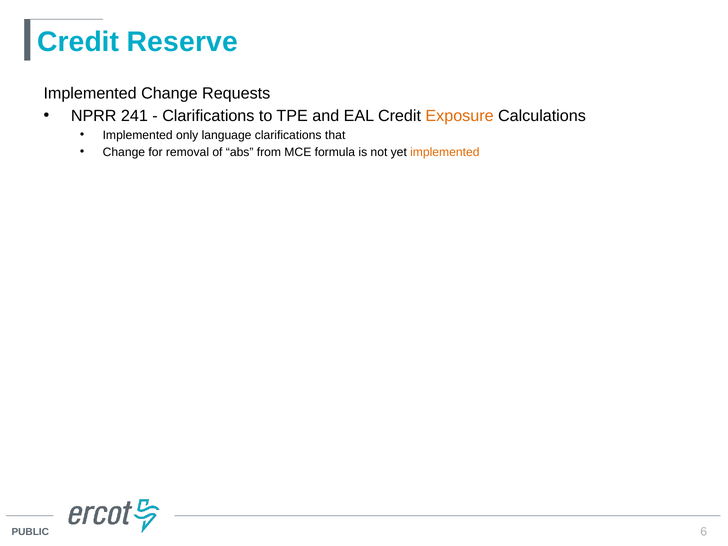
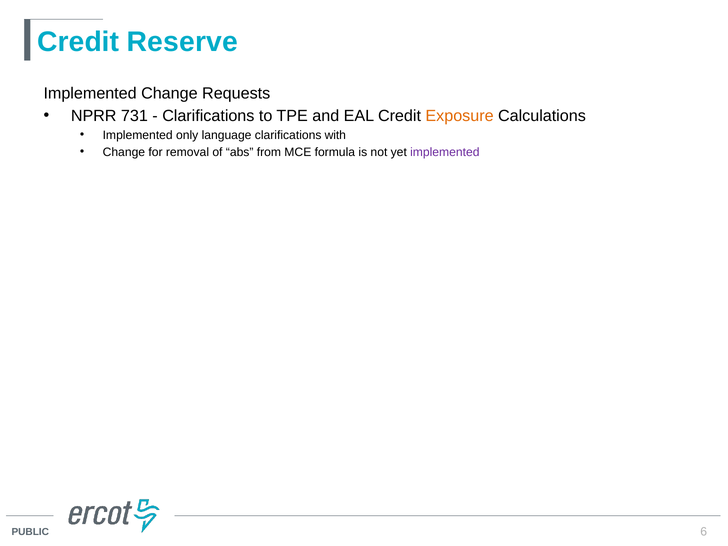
241: 241 -> 731 (134, 116)
that: that -> with (335, 135)
implemented colour: orange -> purple (445, 152)
